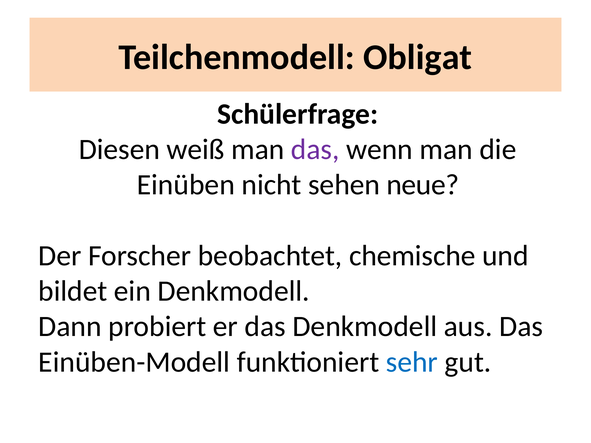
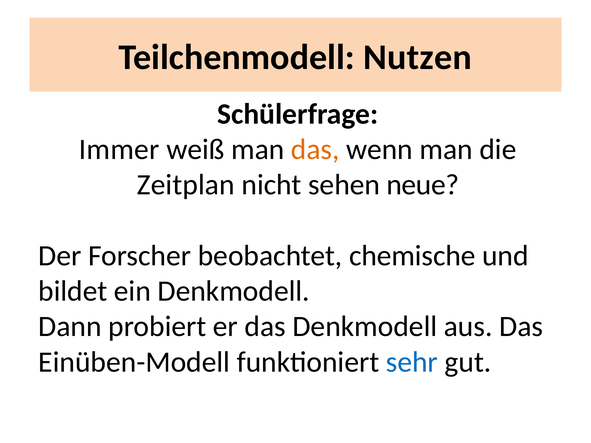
Obligat: Obligat -> Nutzen (417, 57)
Diesen: Diesen -> Immer (119, 149)
das colour: purple -> orange (315, 149)
Einüben: Einüben -> Zeitplan (186, 185)
